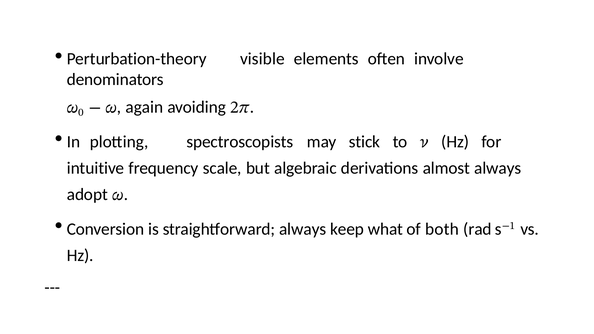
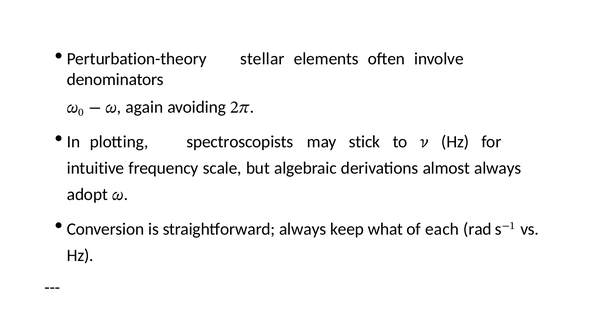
visible: visible -> stellar (262, 59)
both: both -> each (442, 229)
